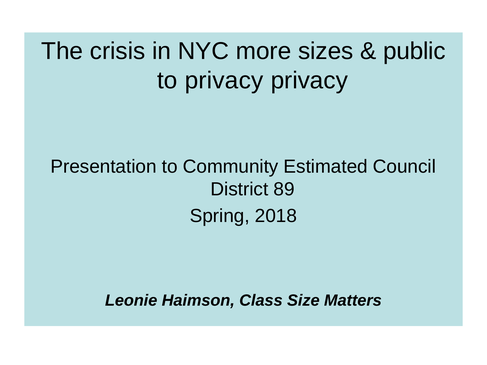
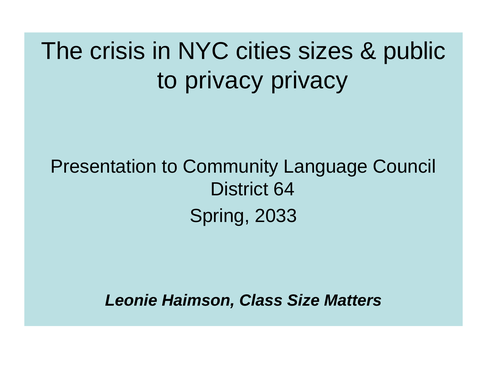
more: more -> cities (264, 51)
Estimated: Estimated -> Language (326, 167)
89: 89 -> 64 (284, 189)
2018: 2018 -> 2033 (276, 216)
